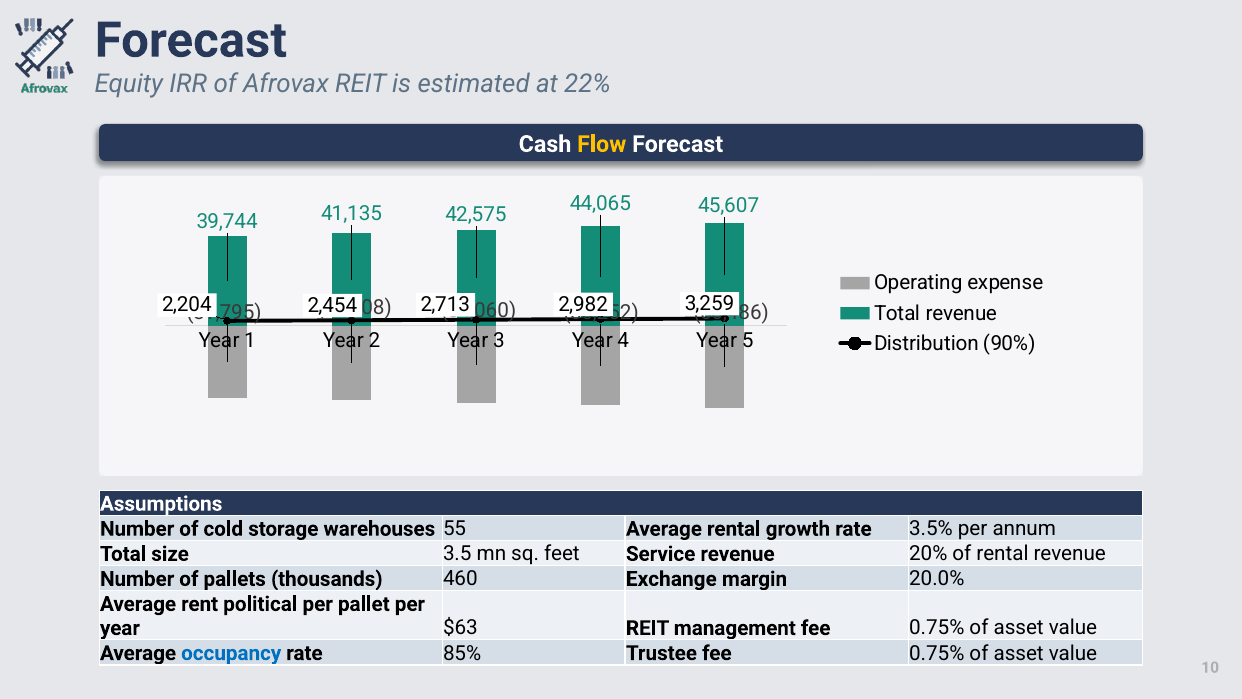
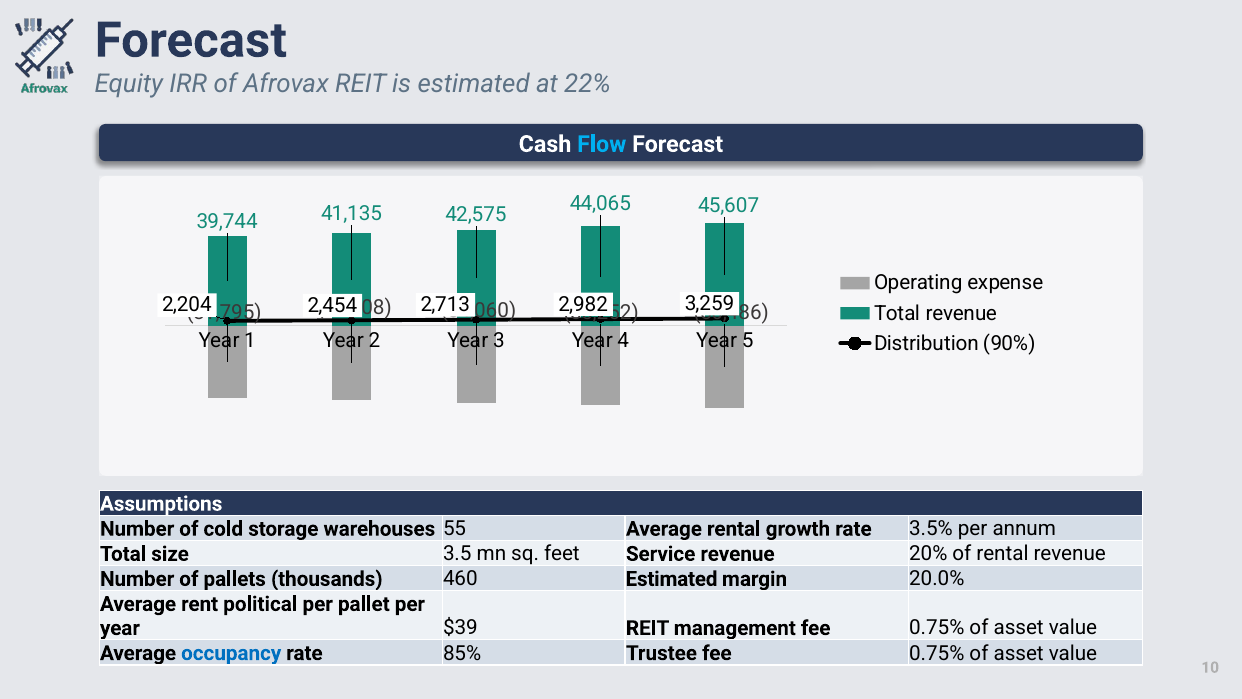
Flow colour: yellow -> light blue (602, 144)
460 Exchange: Exchange -> Estimated (671, 579)
$63: $63 -> $39 (460, 628)
